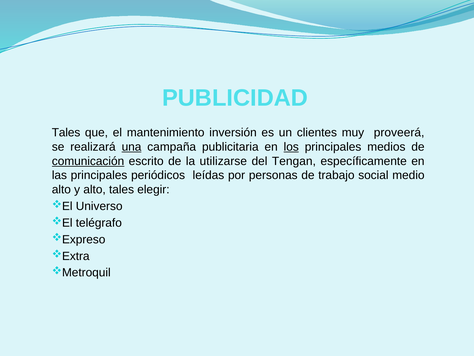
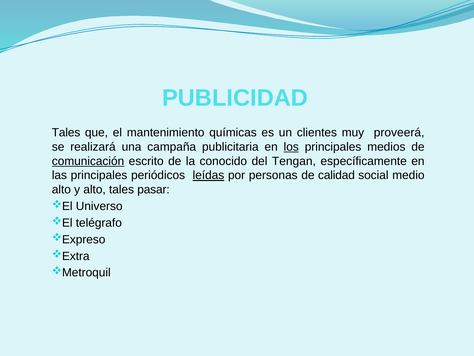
inversión: inversión -> químicas (233, 133)
una underline: present -> none (132, 147)
utilizarse: utilizarse -> conocido (223, 161)
leídas underline: none -> present (208, 175)
trabajo: trabajo -> calidad (336, 175)
elegir: elegir -> pasar (153, 189)
